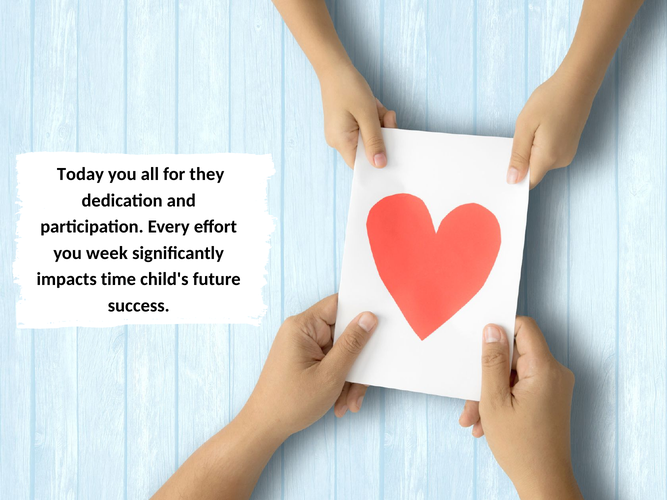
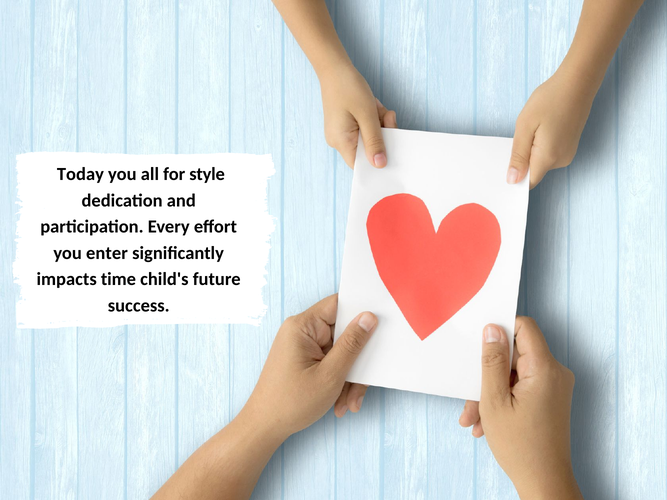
they: they -> style (207, 174)
week: week -> enter (107, 253)
